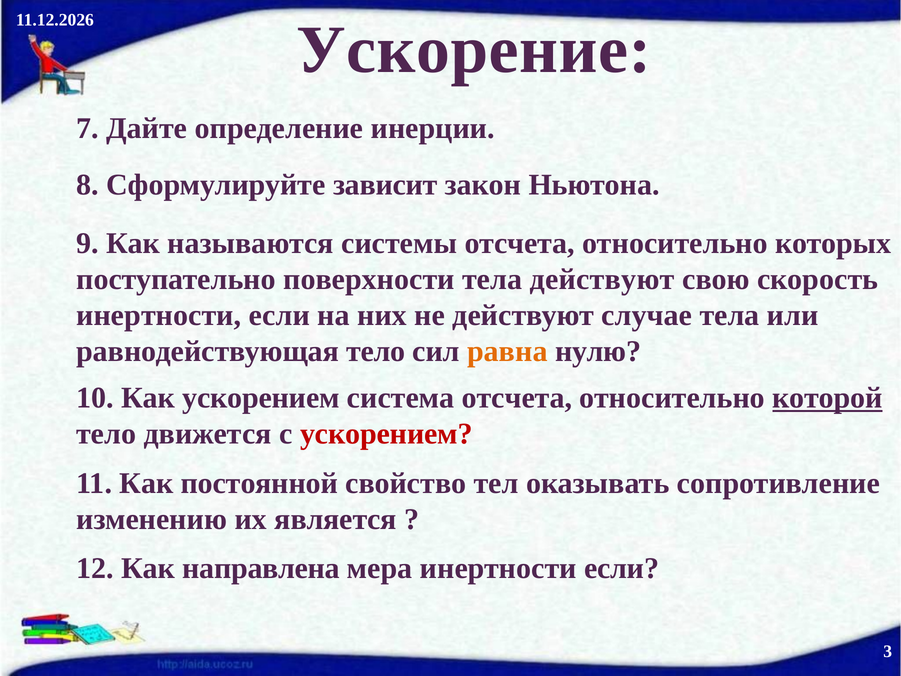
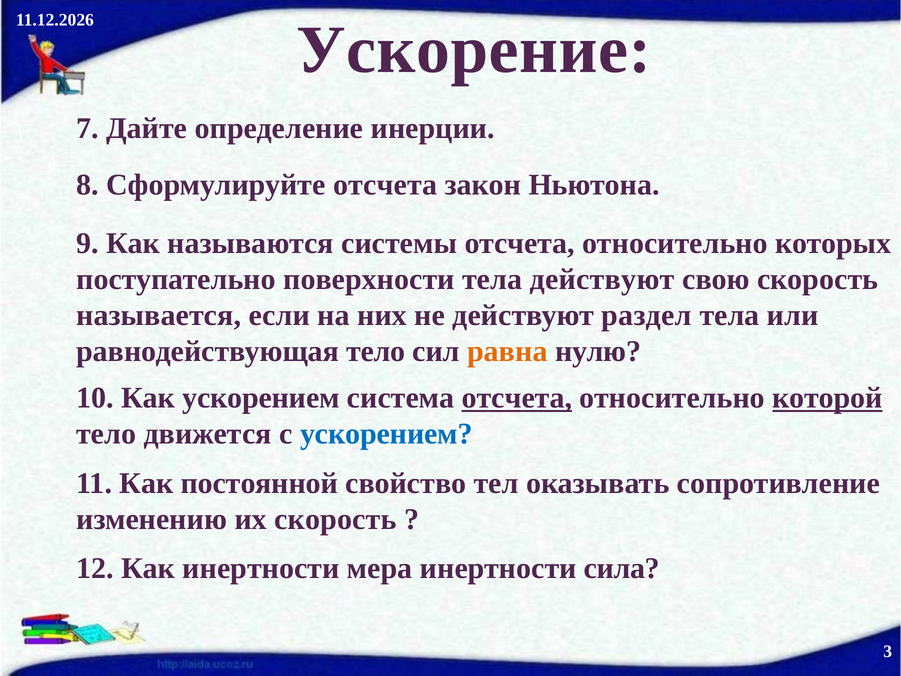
Сформулируйте зависит: зависит -> отсчета (385, 185)
инертности: инертности -> называется (159, 315)
случае: случае -> раздел (647, 315)
отсчета underline: none -> present (517, 398)
ускорением colour: red -> blue (386, 434)
их является: является -> скорость (335, 519)
Как направлена: направлена -> инертности (261, 568)
мера инертности если: если -> сила (622, 568)
